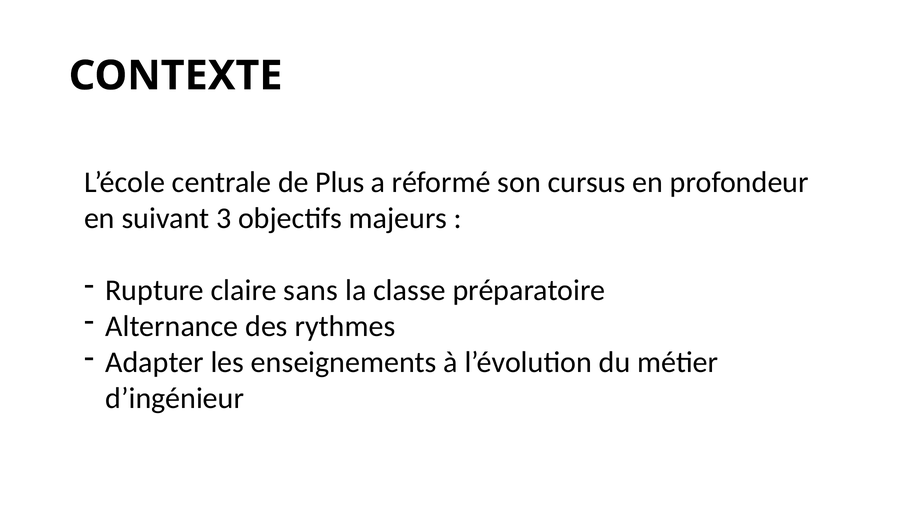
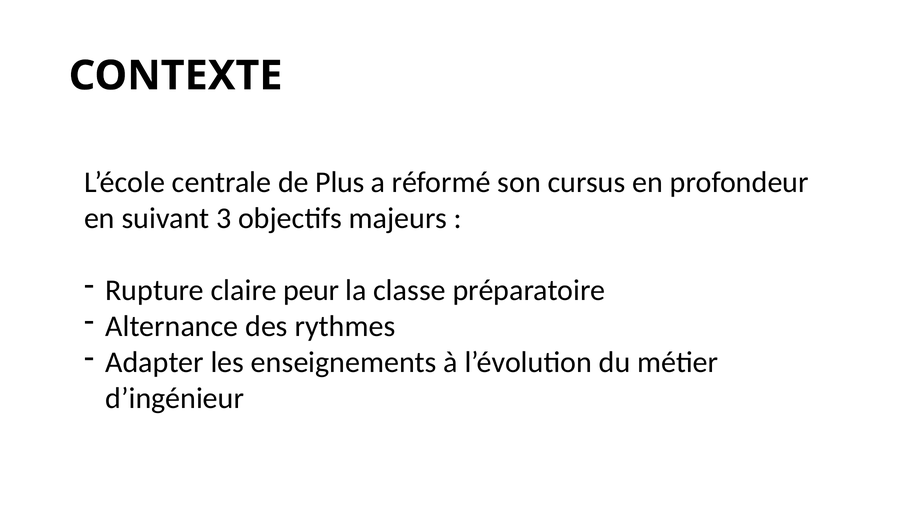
sans: sans -> peur (311, 291)
